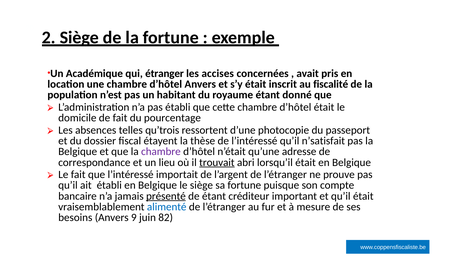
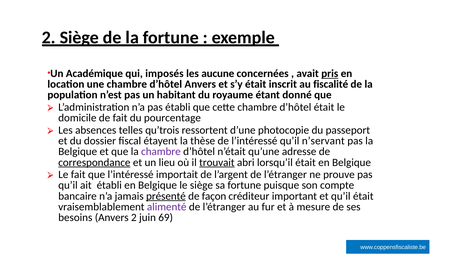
étranger: étranger -> imposés (164, 74)
accises: accises -> aucune (218, 74)
pris underline: none -> present (330, 74)
n’satisfait: n’satisfait -> n’servant (323, 141)
correspondance underline: none -> present (94, 163)
de étant: étant -> façon (214, 196)
alimenté colour: blue -> purple (167, 207)
Anvers 9: 9 -> 2 (134, 218)
82: 82 -> 69 (166, 218)
